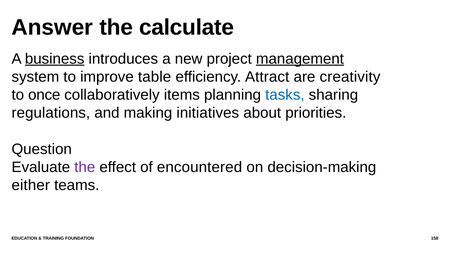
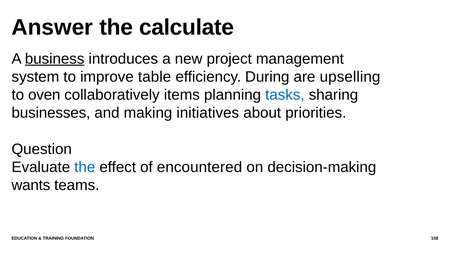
management underline: present -> none (300, 59)
Attract: Attract -> During (267, 77)
creativity: creativity -> upselling (350, 77)
once: once -> oven (44, 95)
regulations: regulations -> businesses (51, 113)
the colour: purple -> blue (85, 167)
either: either -> wants (31, 185)
